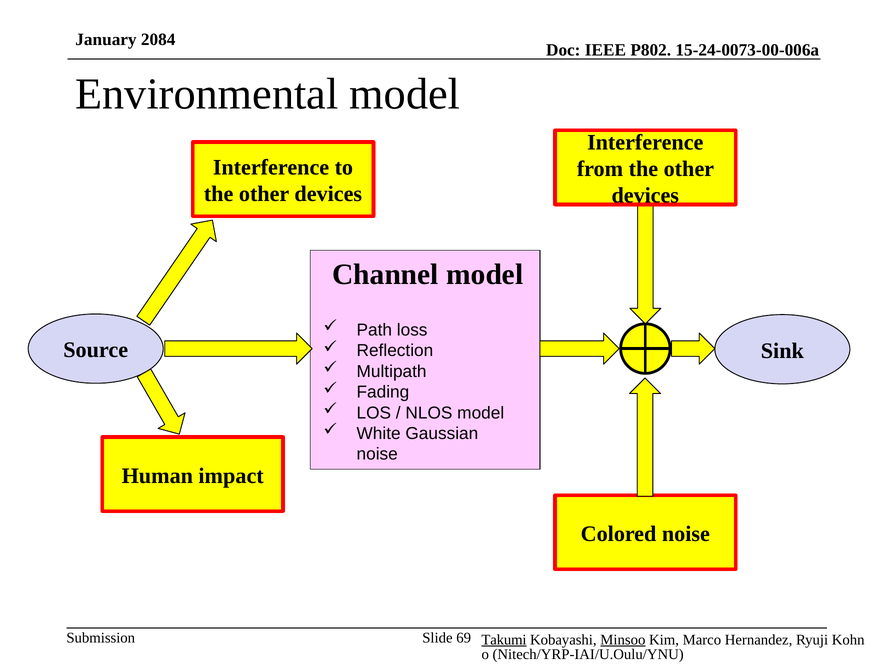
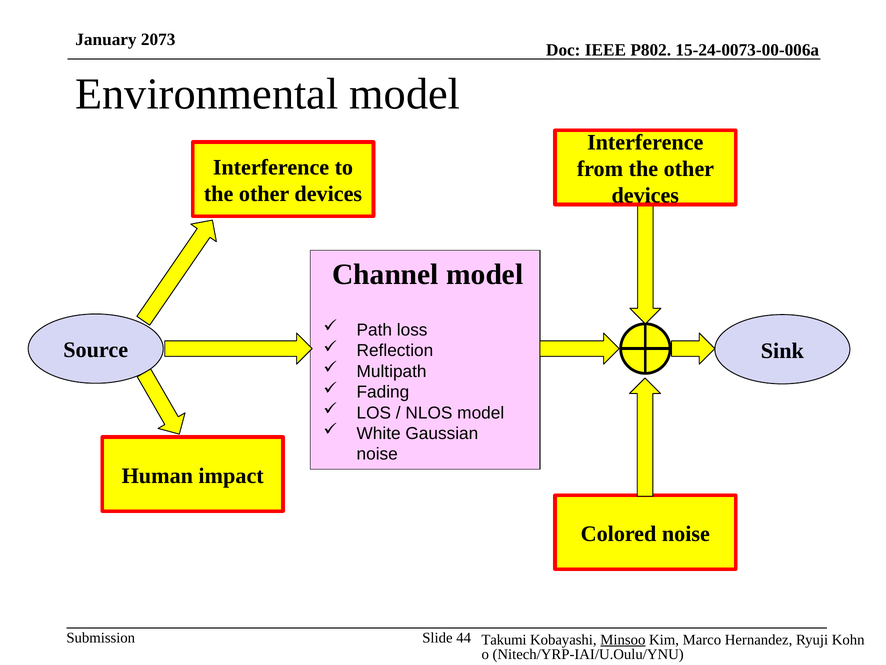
2084: 2084 -> 2073 (158, 40)
Takumi underline: present -> none (504, 639)
69: 69 -> 44 (464, 637)
